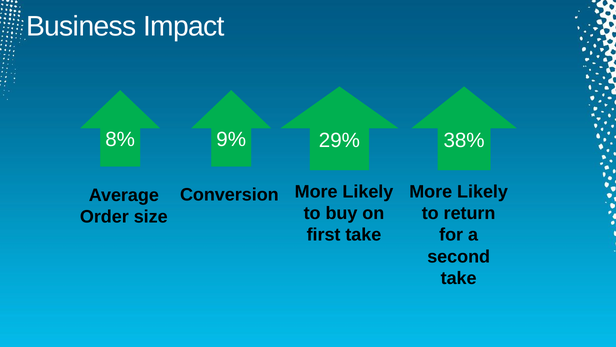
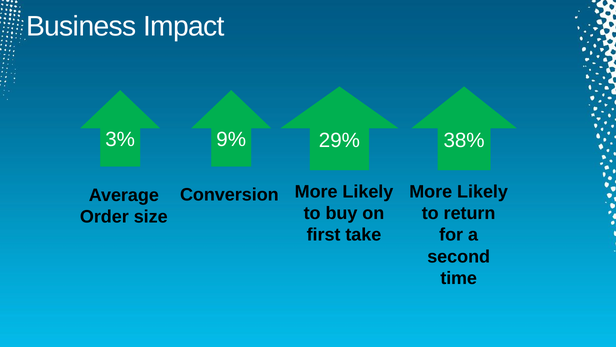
8%: 8% -> 3% (120, 139)
take: take -> time (459, 278)
